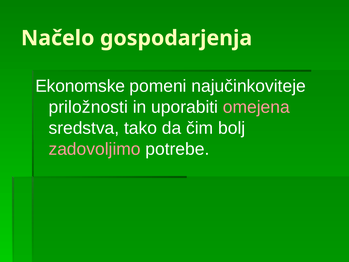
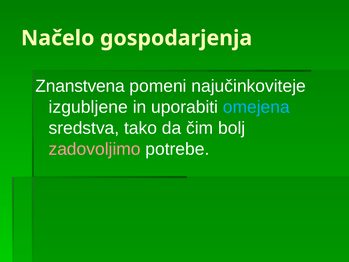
Ekonomske: Ekonomske -> Znanstvena (80, 86)
priložnosti: priložnosti -> izgubljene (88, 107)
omejena colour: pink -> light blue (256, 107)
